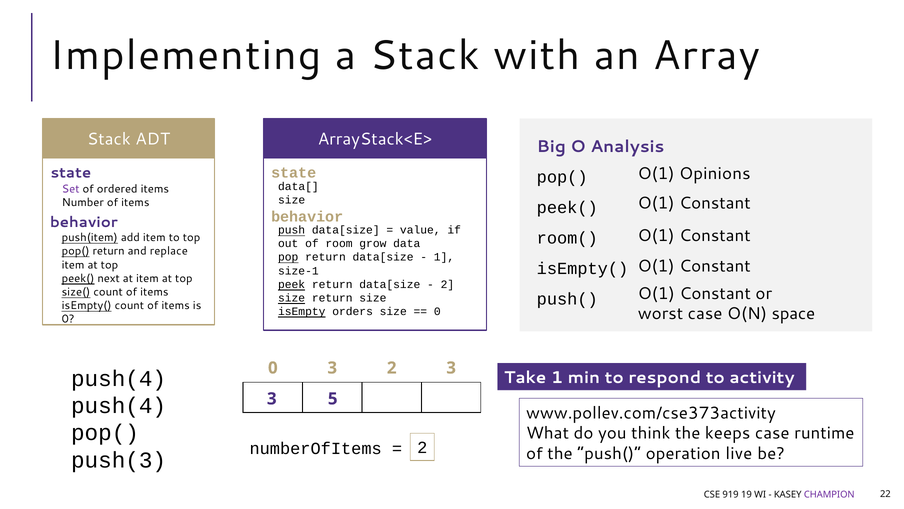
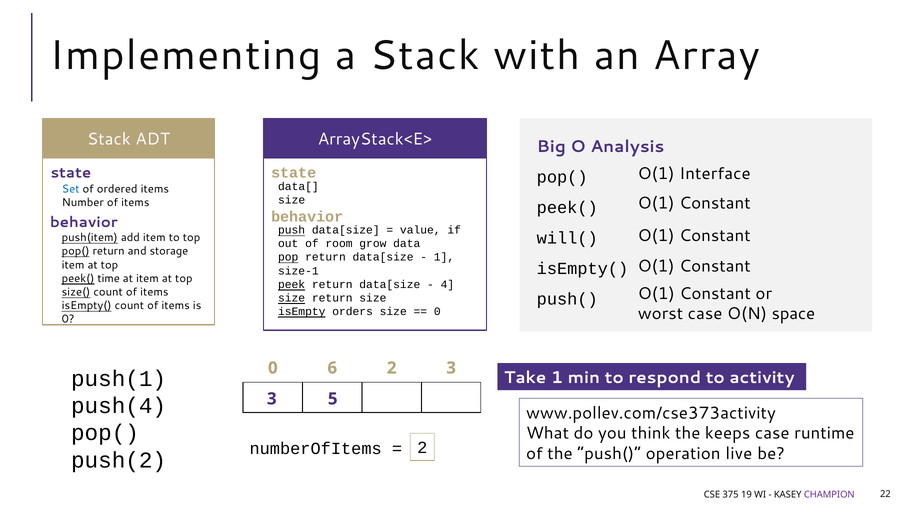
Opinions: Opinions -> Interface (715, 174)
Set colour: purple -> blue (71, 189)
room(: room( -> will( (567, 238)
replace: replace -> storage (169, 251)
next: next -> time (109, 278)
2: 2 -> 4 (447, 284)
0 3: 3 -> 6 (332, 368)
push(4: push(4 -> push(1 (119, 378)
push(3: push(3 -> push(2 (119, 460)
919: 919 -> 375 (731, 494)
